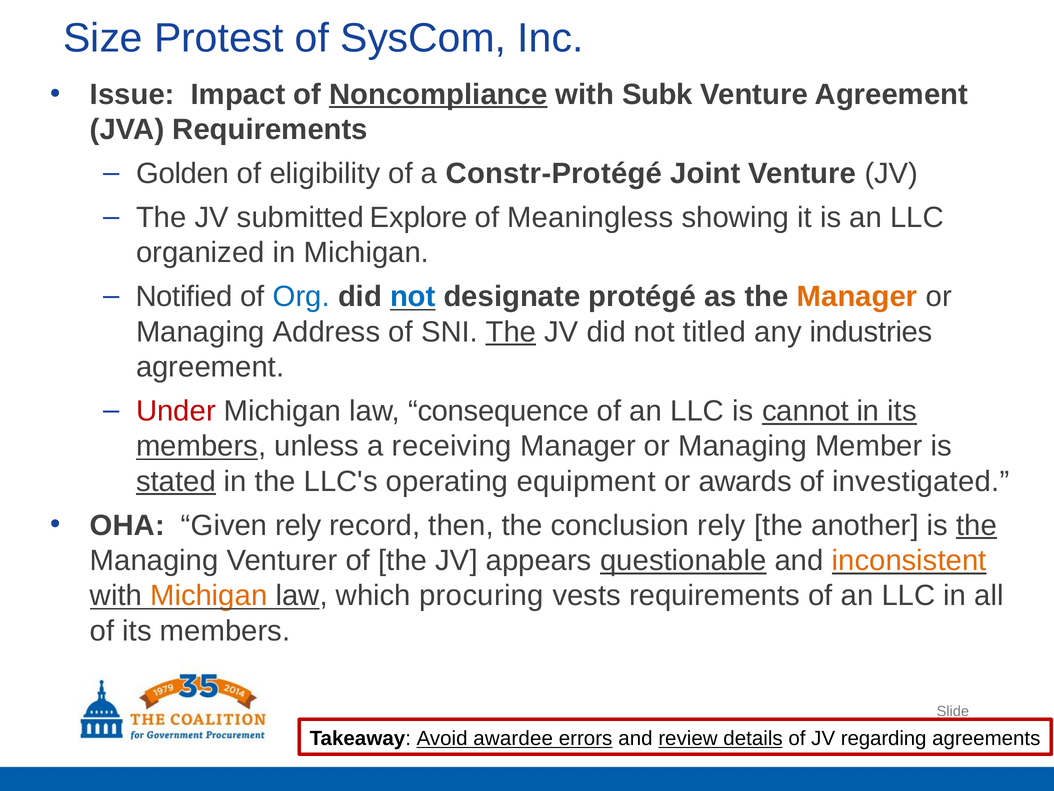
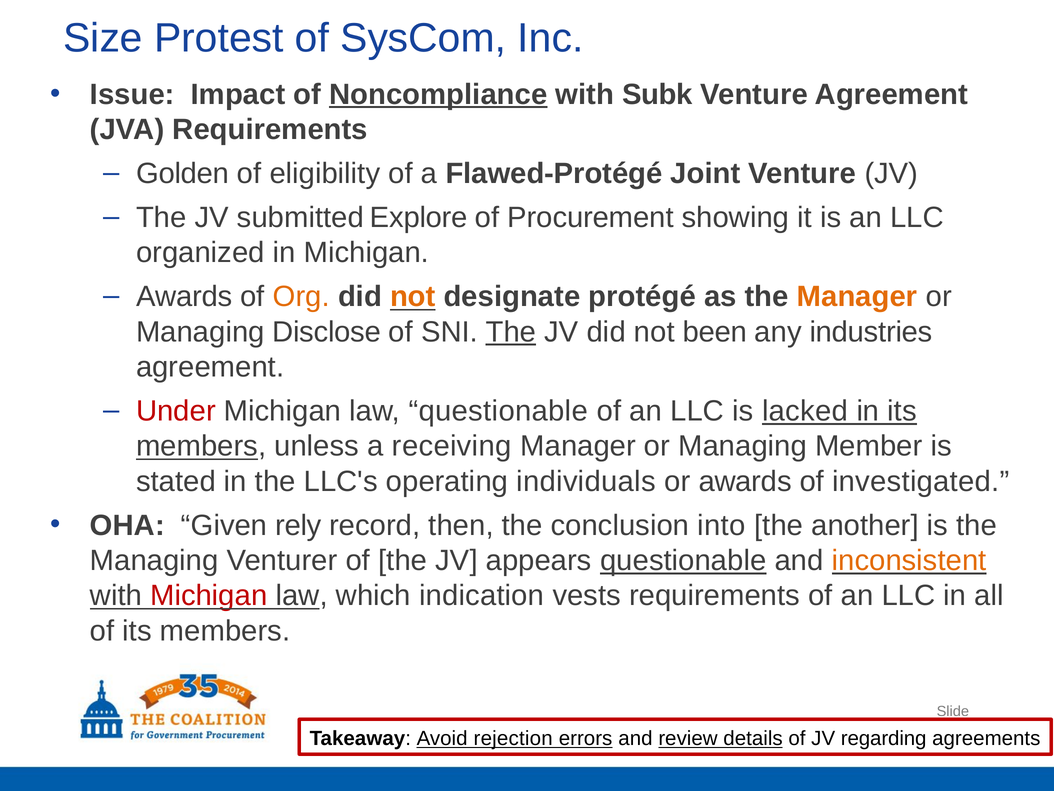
Constr-Protégé: Constr-Protégé -> Flawed-Protégé (554, 174)
Meaningless: Meaningless -> Procurement (591, 217)
Notified: Notified -> Awards (184, 297)
Org colour: blue -> orange (301, 297)
not colour: blue -> orange (413, 297)
Address: Address -> Disclose (327, 332)
titled: titled -> been (715, 332)
law consequence: consequence -> questionable (498, 411)
cannot: cannot -> lacked (805, 411)
stated underline: present -> none (176, 481)
equipment: equipment -> individuals (586, 481)
conclusion rely: rely -> into (721, 525)
the underline: present -> none (977, 525)
Michigan colour: orange -> red (209, 595)
procuring: procuring -> indication (482, 595)
awardee: awardee -> rejection (513, 738)
